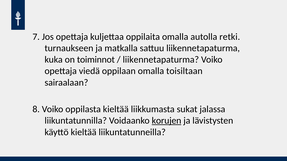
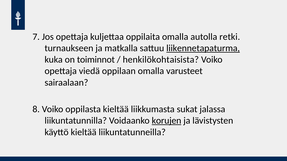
liikennetapaturma underline: none -> present (203, 48)
liikennetapaturma: liikennetapaturma -> henkilökohtaisista (161, 60)
toisiltaan: toisiltaan -> varusteet (184, 71)
